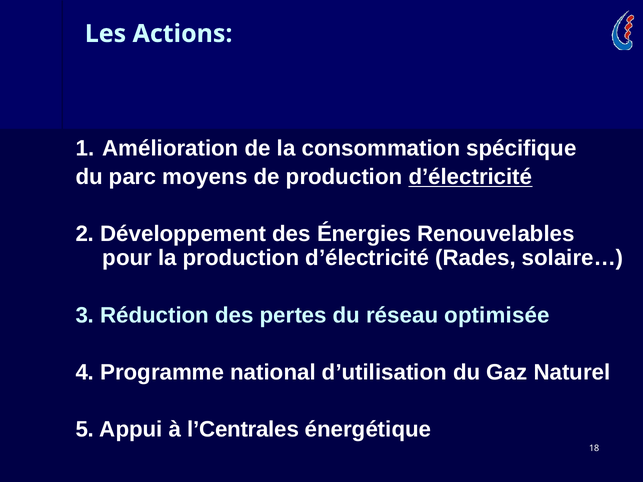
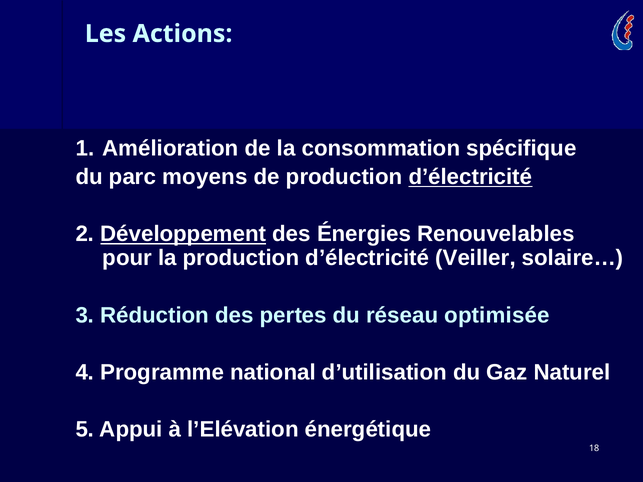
Développement underline: none -> present (183, 234)
Rades: Rades -> Veiller (475, 258)
l’Centrales: l’Centrales -> l’Elévation (243, 430)
